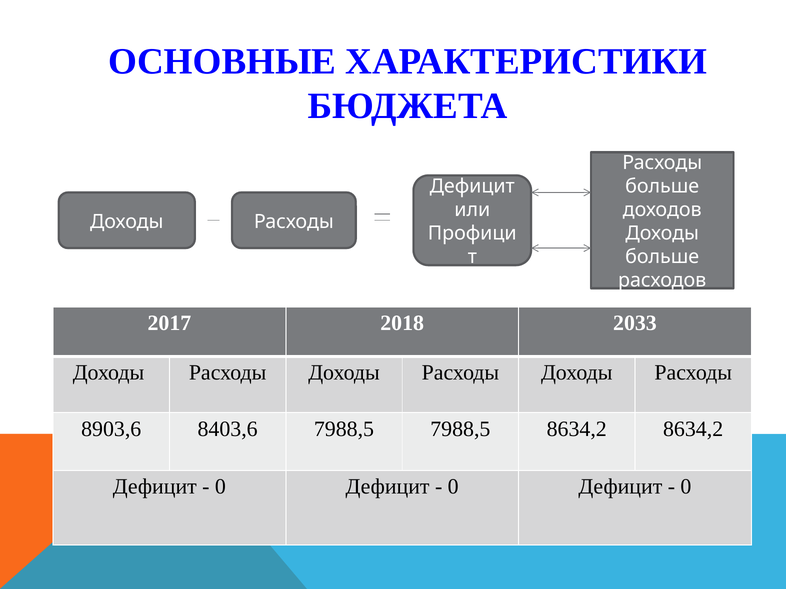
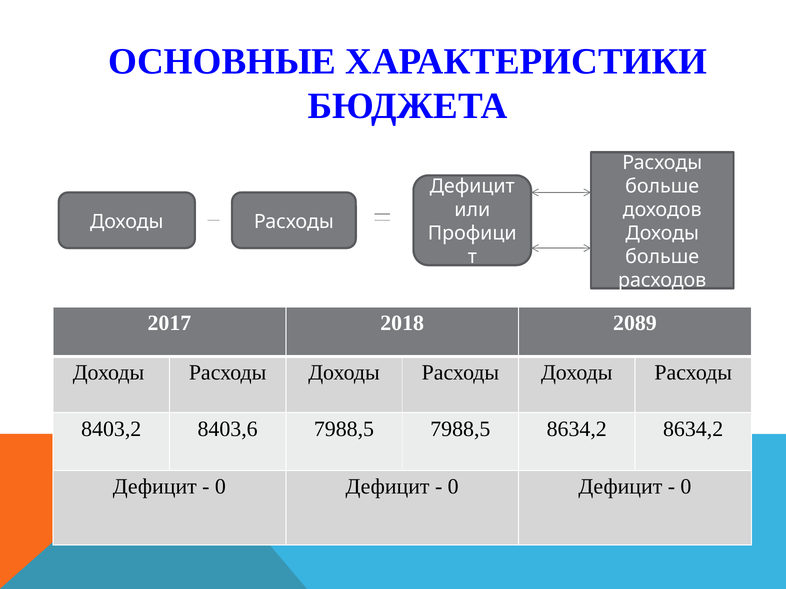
2033: 2033 -> 2089 (635, 323)
8903,6: 8903,6 -> 8403,2 (111, 429)
